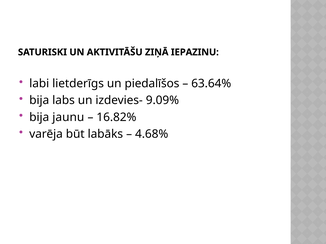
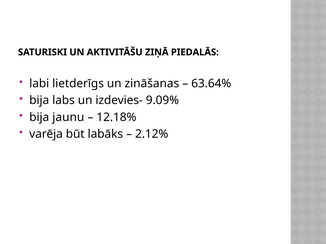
IEPAZINU: IEPAZINU -> PIEDALĀS (195, 52)
piedalīšos: piedalīšos -> zināšanas (152, 84)
16.82%: 16.82% -> 12.18% (116, 117)
4.68%: 4.68% -> 2.12% (152, 134)
